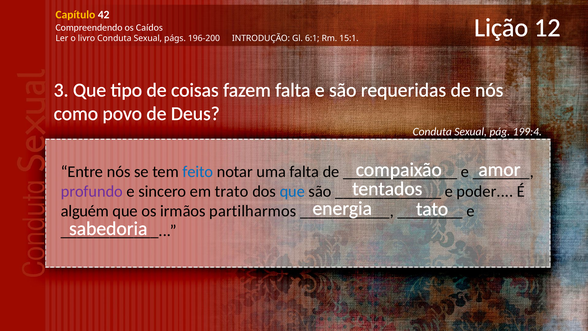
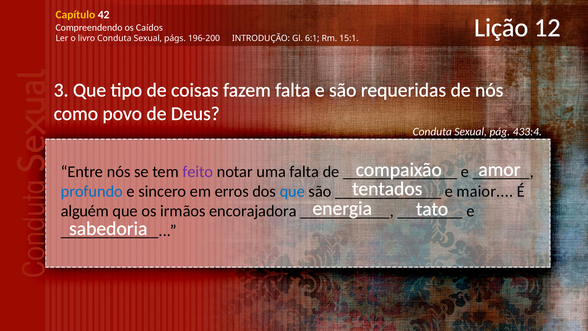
199:4: 199:4 -> 433:4 (527, 132)
feito colour: blue -> purple (198, 172)
profundo colour: purple -> blue (92, 191)
trato: trato -> erros (232, 191)
poder: poder -> maior (485, 191)
partilharmos: partilharmos -> encorajadora (253, 211)
